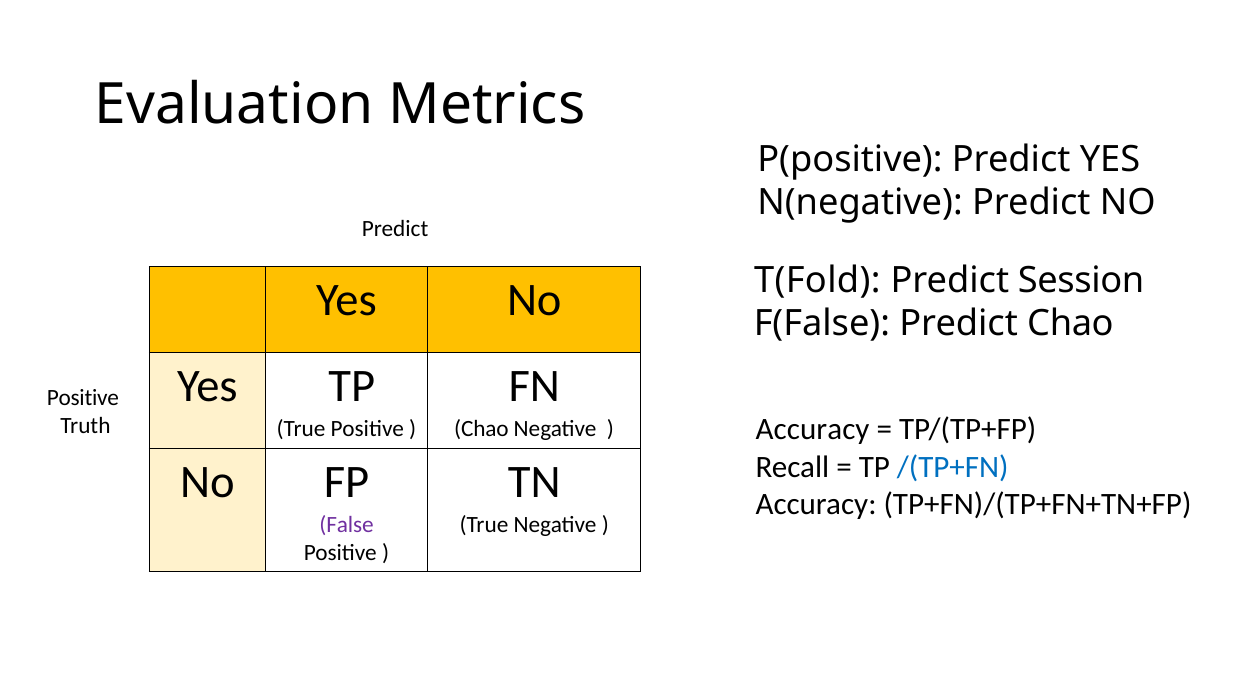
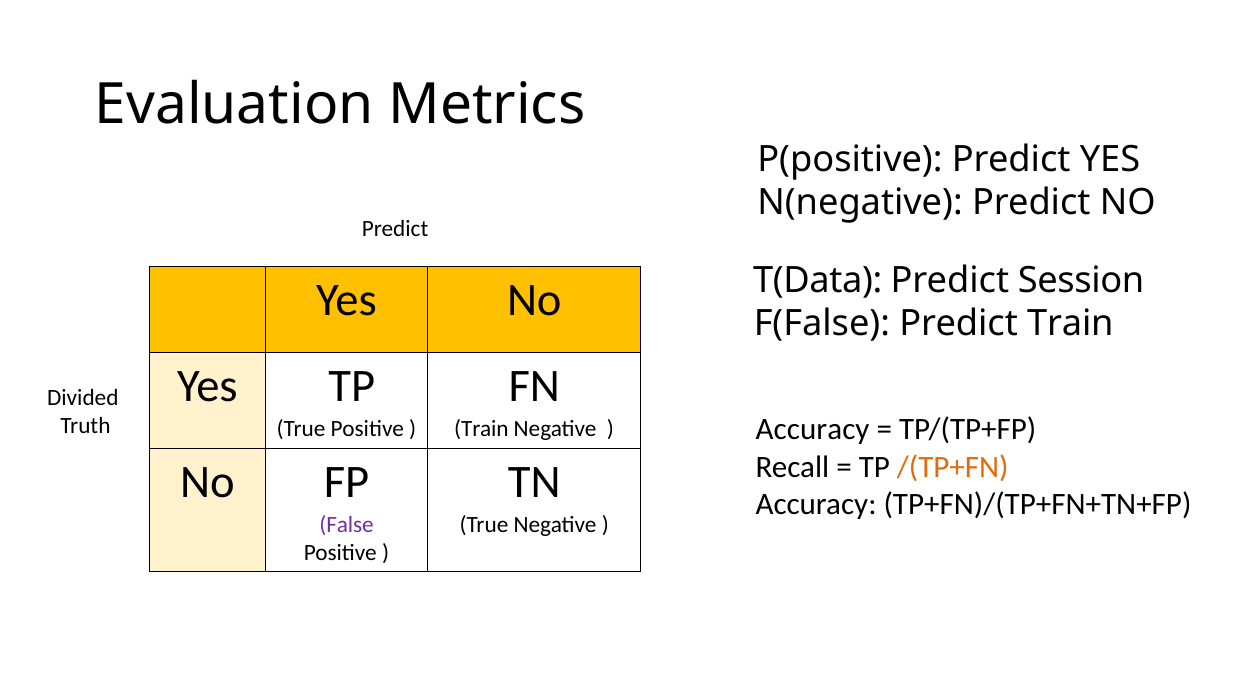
T(Fold: T(Fold -> T(Data (818, 280)
Predict Chao: Chao -> Train (1070, 323)
Positive: Positive -> Divided (83, 398)
Chao: Chao -> Train (481, 429)
/(TP+FN colour: blue -> orange (953, 467)
